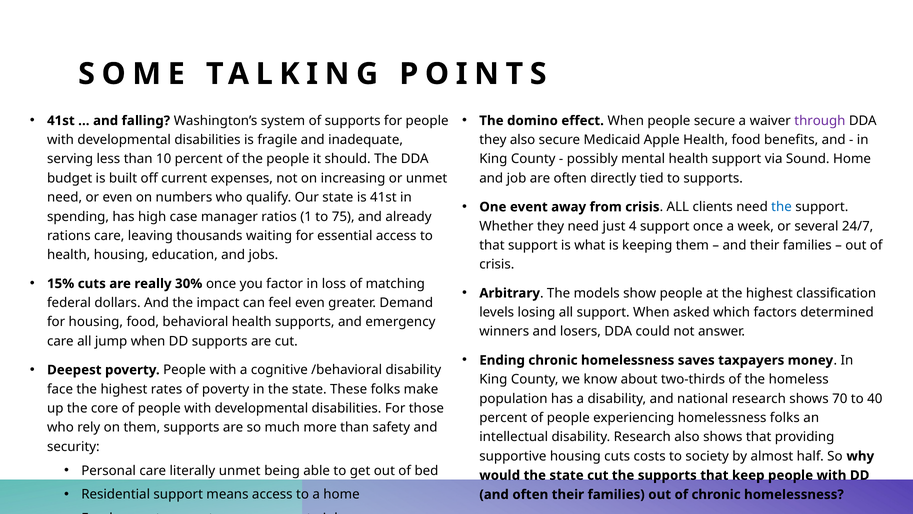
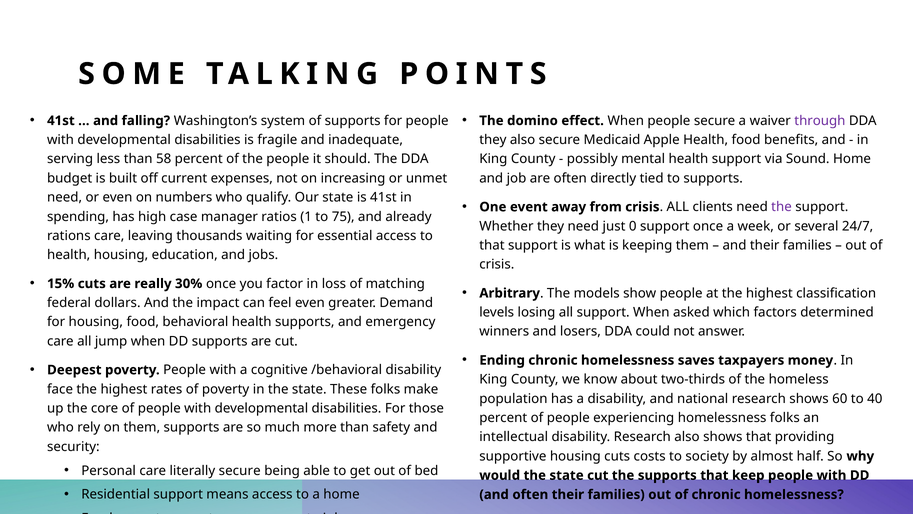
10: 10 -> 58 (164, 159)
the colour: blue -> purple (782, 207)
4: 4 -> 0 (633, 226)
70: 70 -> 60 (840, 398)
literally unmet: unmet -> secure (240, 470)
